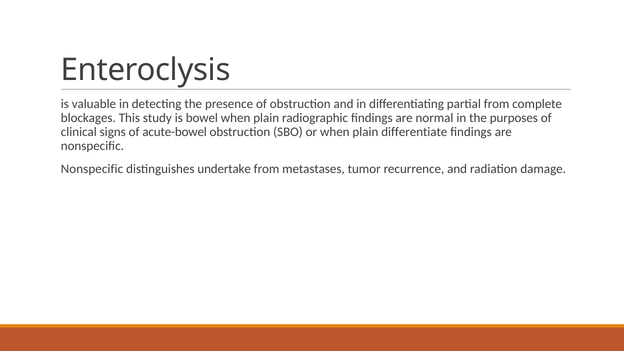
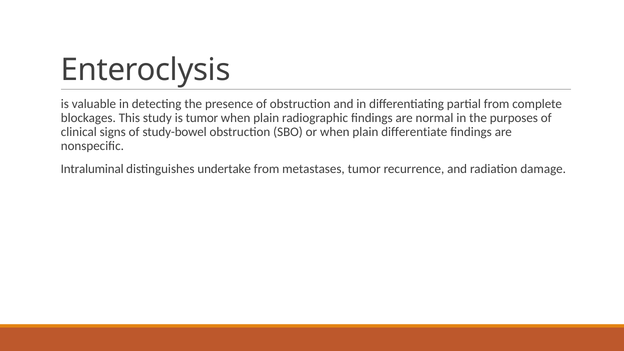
is bowel: bowel -> tumor (202, 118)
acute-bowel: acute-bowel -> study-bowel (175, 132)
Nonspecific: Nonspecific -> Intraluminal (92, 169)
